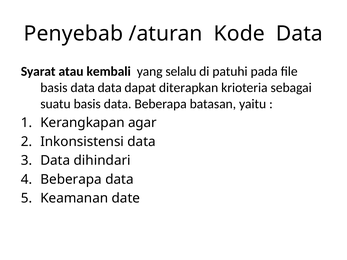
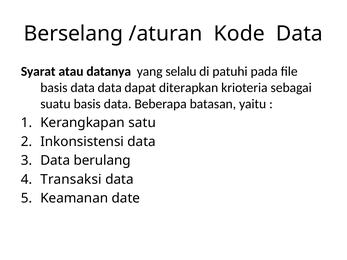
Penyebab: Penyebab -> Berselang (74, 34)
kembali: kembali -> datanya (109, 72)
agar: agar -> satu (142, 123)
dihindari: dihindari -> berulang (102, 161)
Beberapa: Beberapa -> Transaksi (71, 180)
